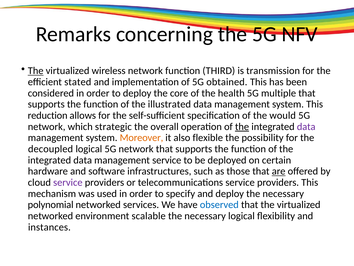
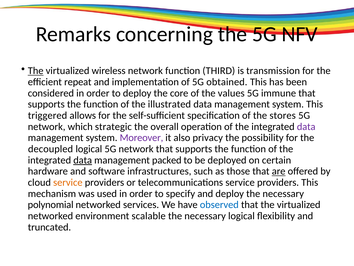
stated: stated -> repeat (78, 82)
health: health -> values (231, 93)
multiple: multiple -> immune (279, 93)
reduction: reduction -> triggered (48, 115)
would: would -> stores (283, 115)
the underline: present -> none (242, 126)
Moreover colour: orange -> purple (141, 138)
flexible: flexible -> privacy (208, 138)
data underline: none -> present (83, 160)
management service: service -> packed (167, 160)
service colour: purple -> orange (68, 182)
instances: instances -> truncated (49, 227)
